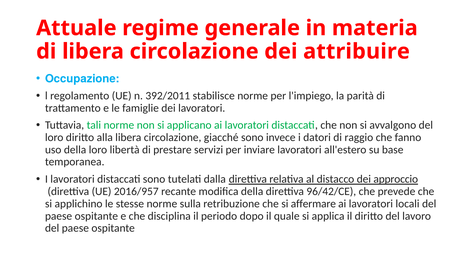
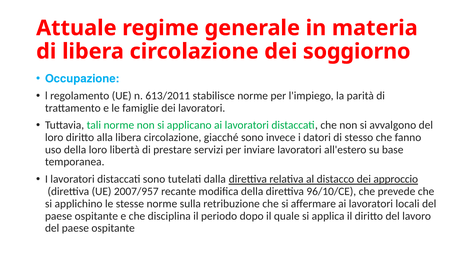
attribuire: attribuire -> soggiorno (357, 52)
392/2011: 392/2011 -> 613/2011 (168, 96)
raggio: raggio -> stesso (359, 138)
2016/957: 2016/957 -> 2007/957 (136, 192)
96/42/CE: 96/42/CE -> 96/10/CE (331, 192)
